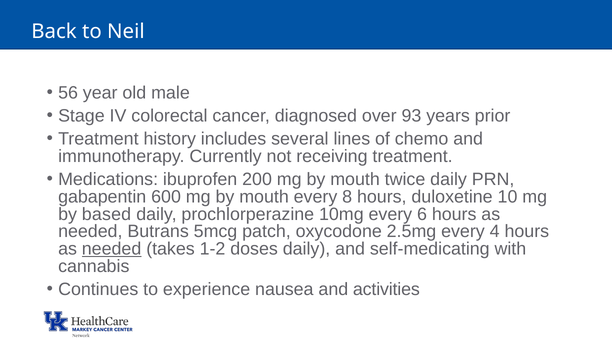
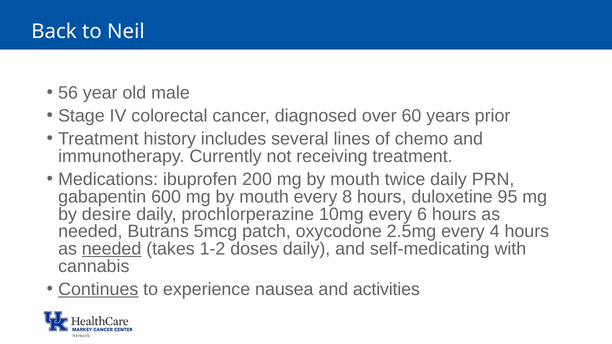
93: 93 -> 60 (411, 116)
10: 10 -> 95 (508, 197)
based: based -> desire (107, 214)
Continues underline: none -> present (98, 290)
